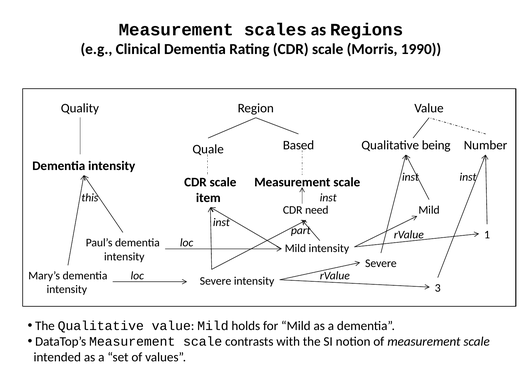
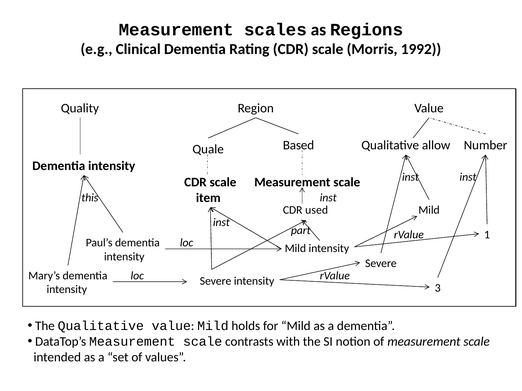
1990: 1990 -> 1992 (421, 49)
being: being -> allow (436, 145)
need: need -> used (317, 210)
